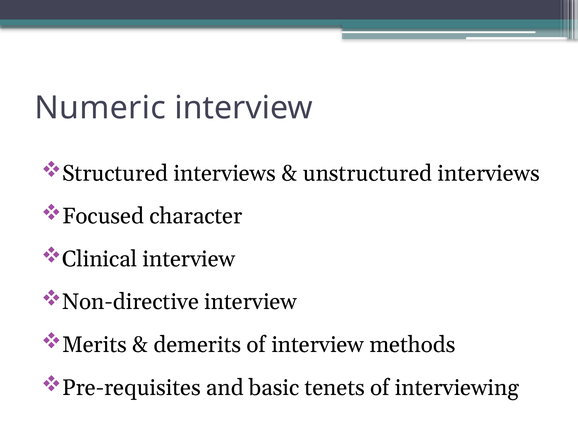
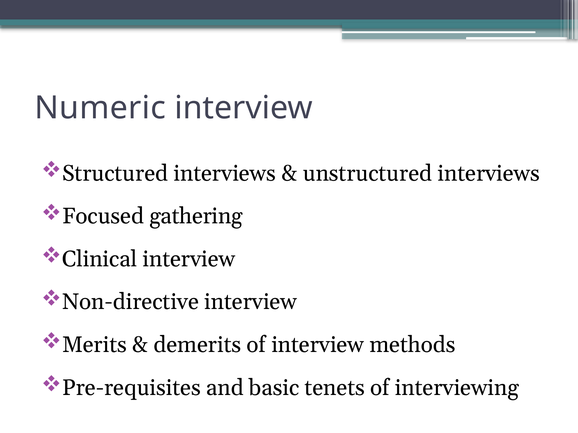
character: character -> gathering (196, 216)
